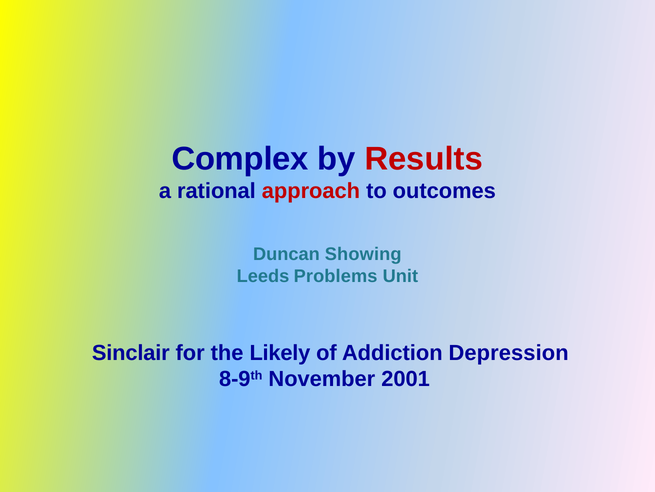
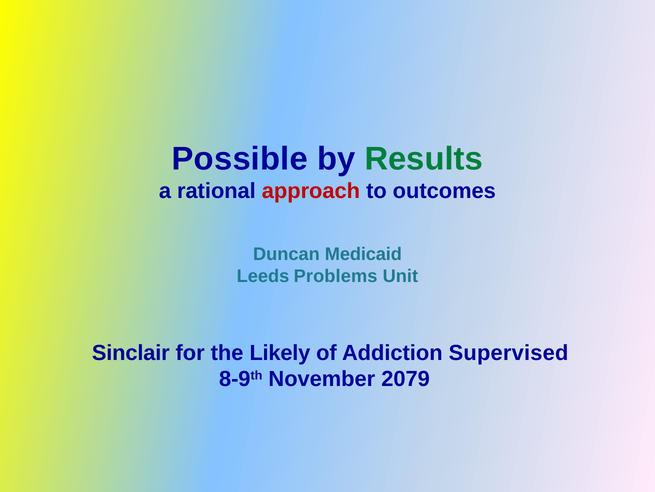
Complex: Complex -> Possible (240, 159)
Results colour: red -> green (424, 159)
Showing: Showing -> Medicaid (363, 254)
Depression: Depression -> Supervised (509, 352)
2001: 2001 -> 2079 (406, 379)
